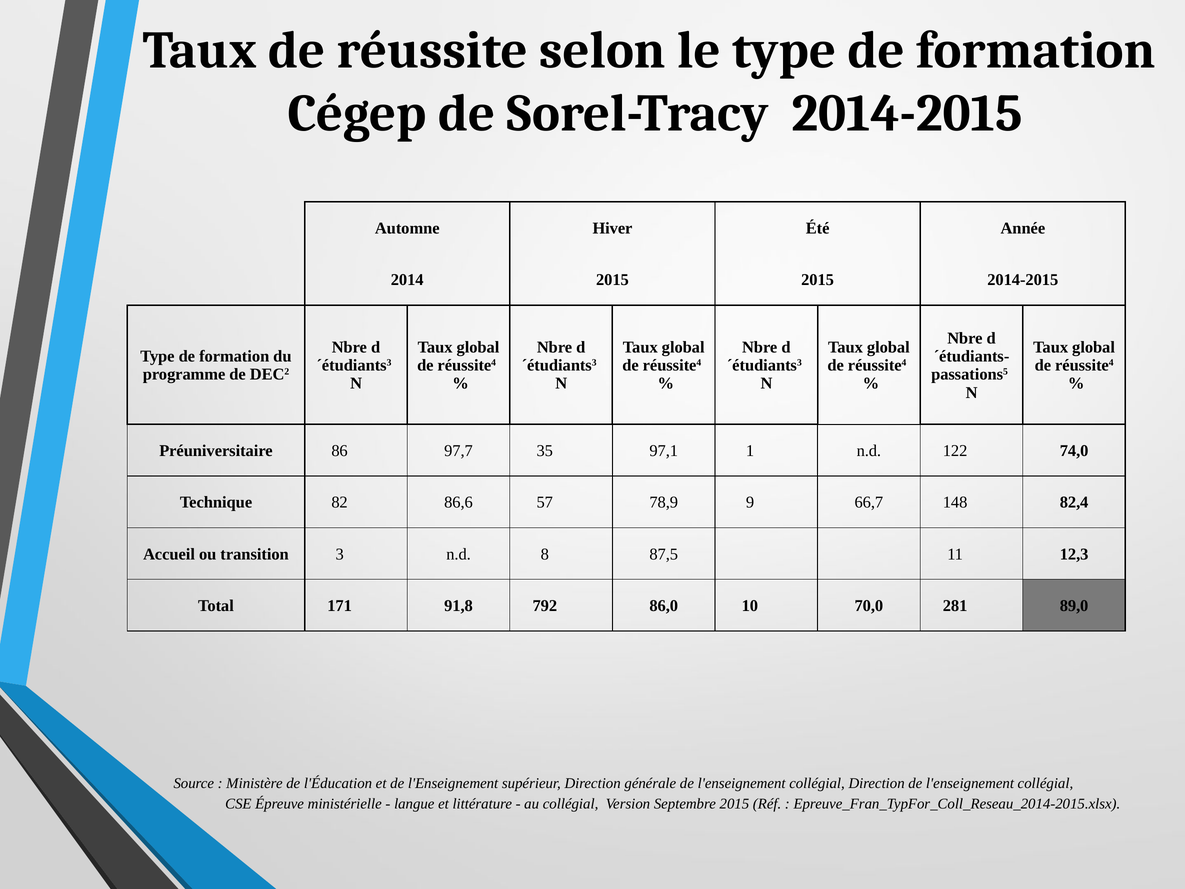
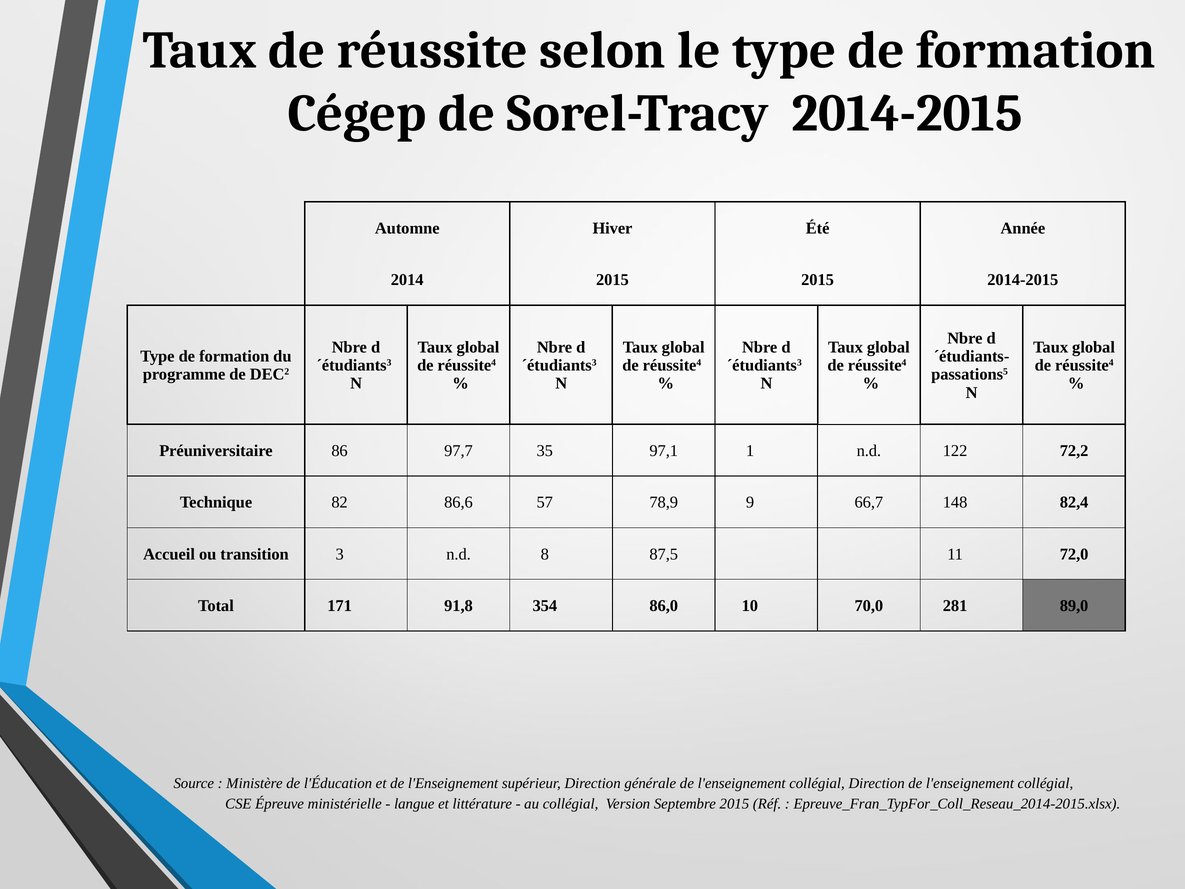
74,0: 74,0 -> 72,2 (1074, 451)
12,3: 12,3 -> 72,0 (1074, 554)
792: 792 -> 354 (545, 606)
